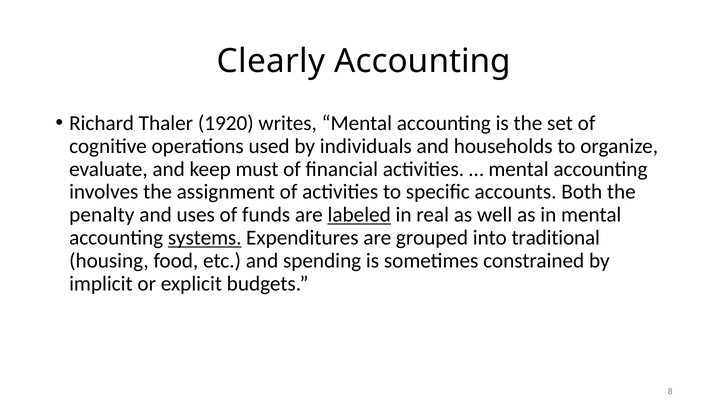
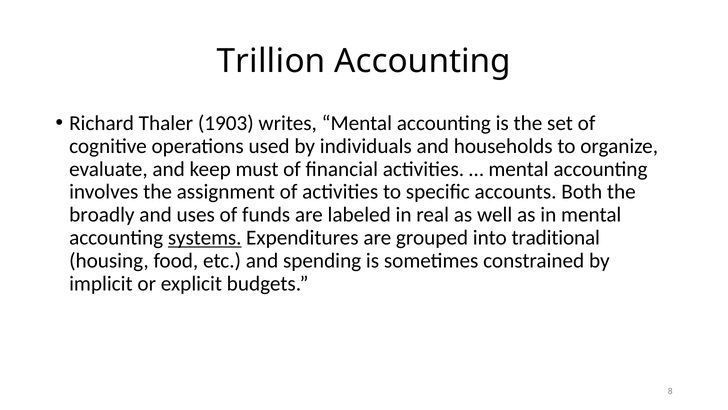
Clearly: Clearly -> Trillion (271, 61)
1920: 1920 -> 1903 (226, 123)
penalty: penalty -> broadly (102, 215)
labeled underline: present -> none (359, 215)
